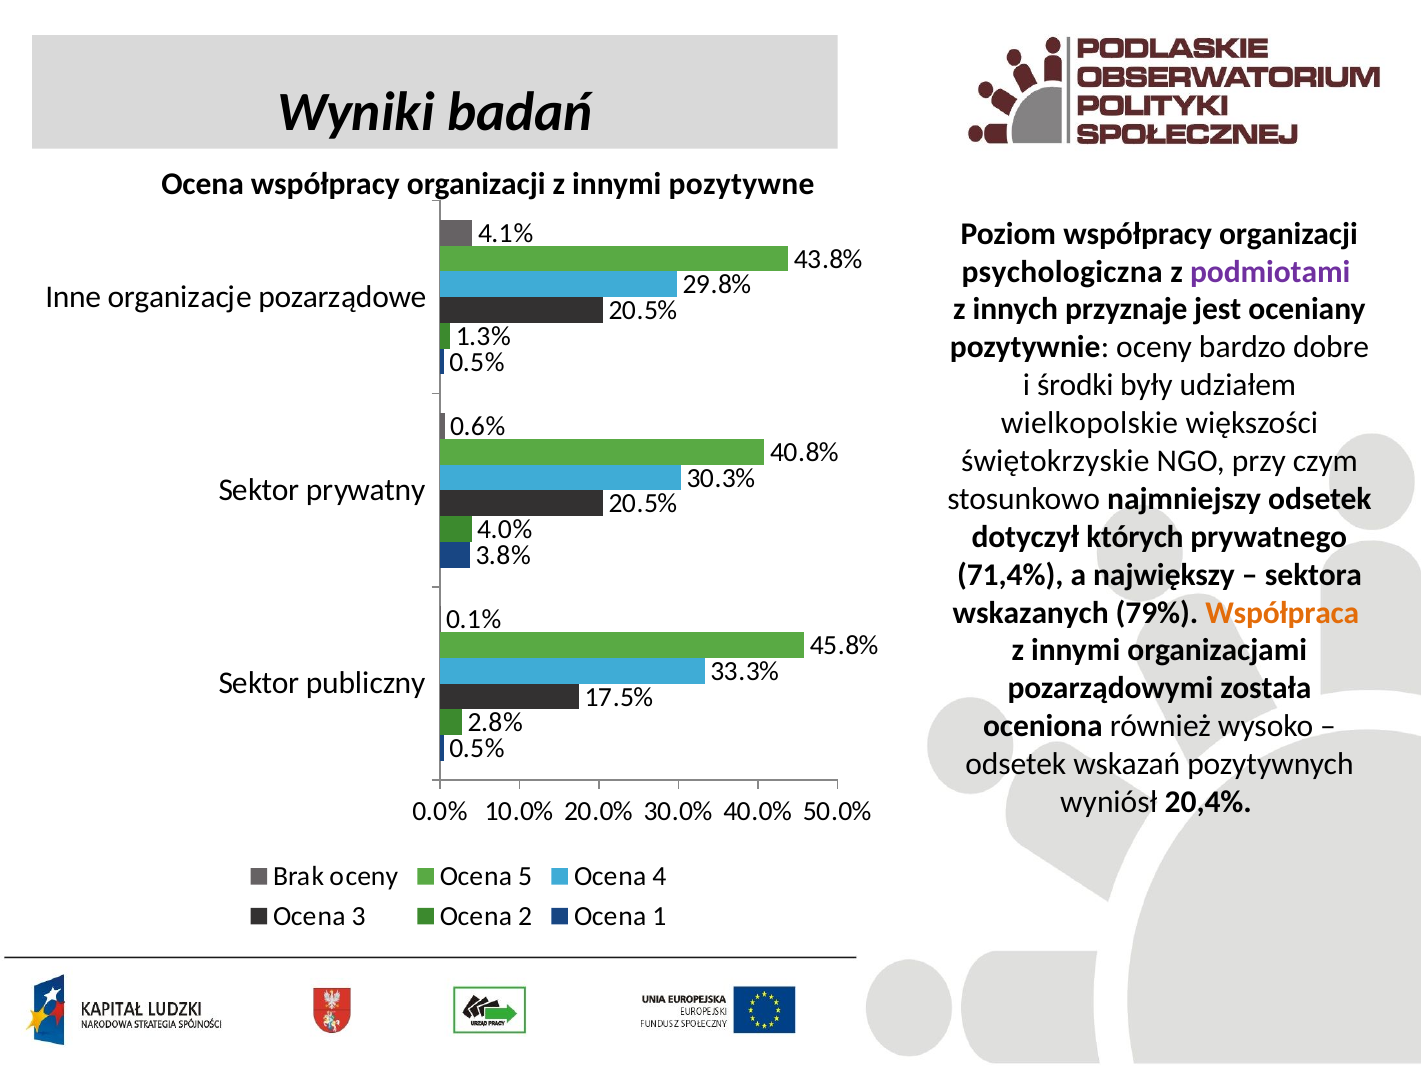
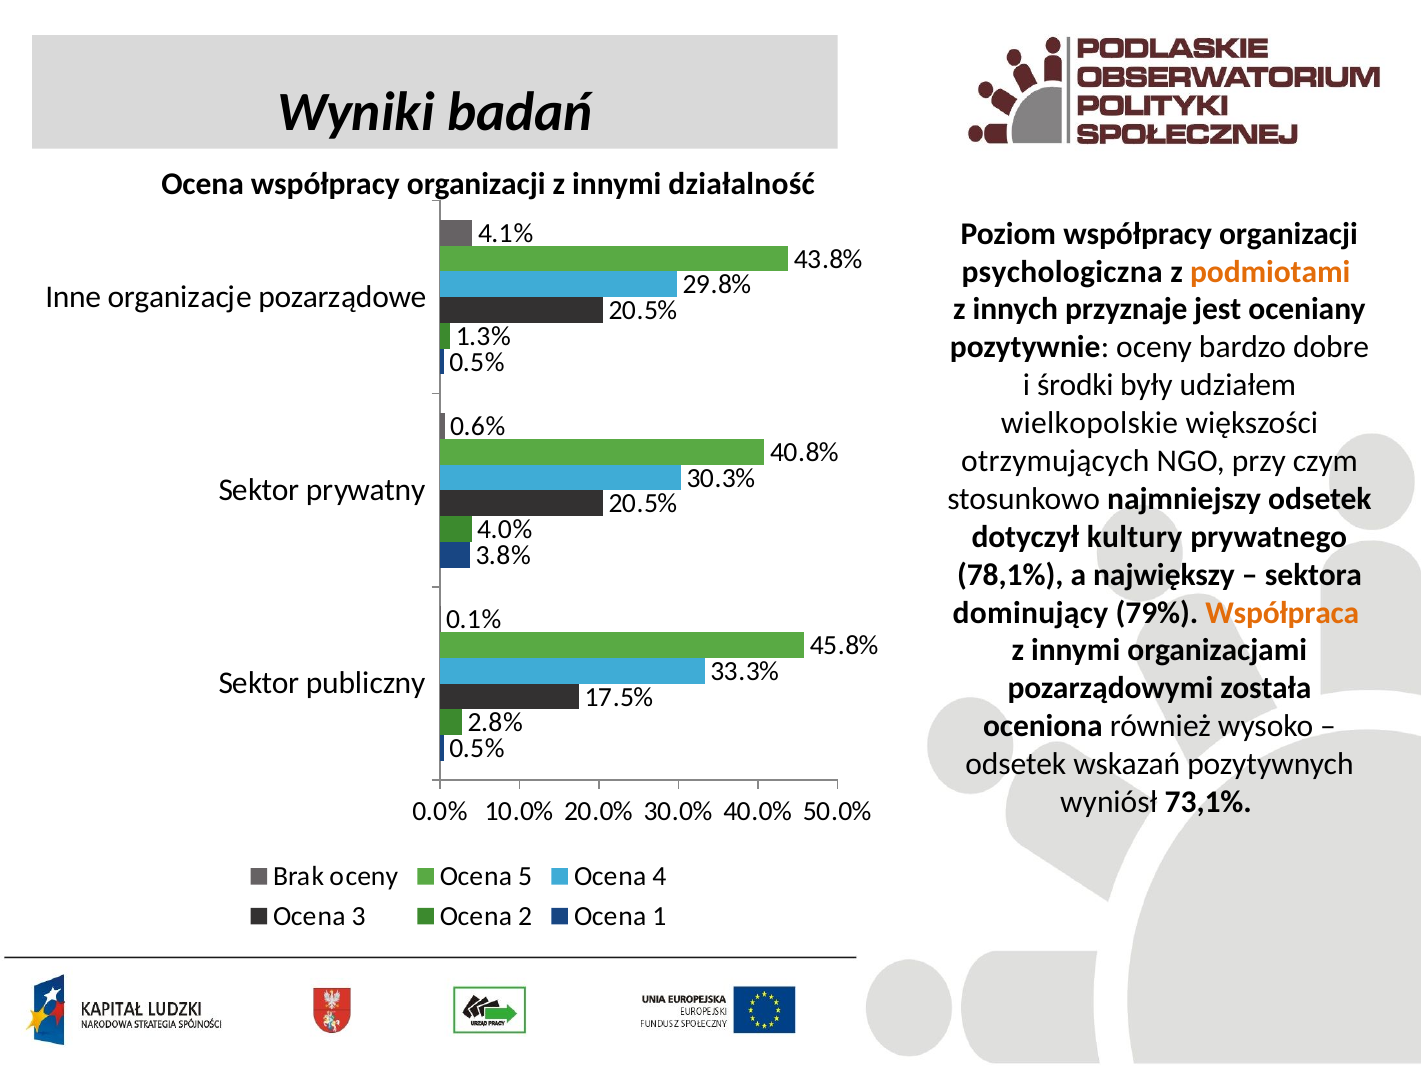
pozytywne: pozytywne -> działalność (742, 184)
podmiotami colour: purple -> orange (1270, 272)
świętokrzyskie: świętokrzyskie -> otrzymujących (1055, 461)
których: których -> kultury (1135, 537)
71,4%: 71,4% -> 78,1% (1010, 575)
wskazanych: wskazanych -> dominujący (1030, 612)
20,4%: 20,4% -> 73,1% (1208, 802)
